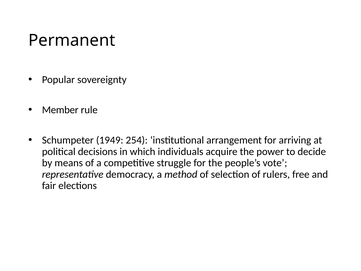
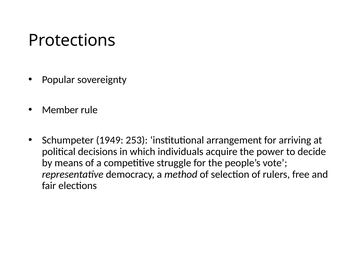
Permanent: Permanent -> Protections (72, 40)
254: 254 -> 253 (137, 140)
